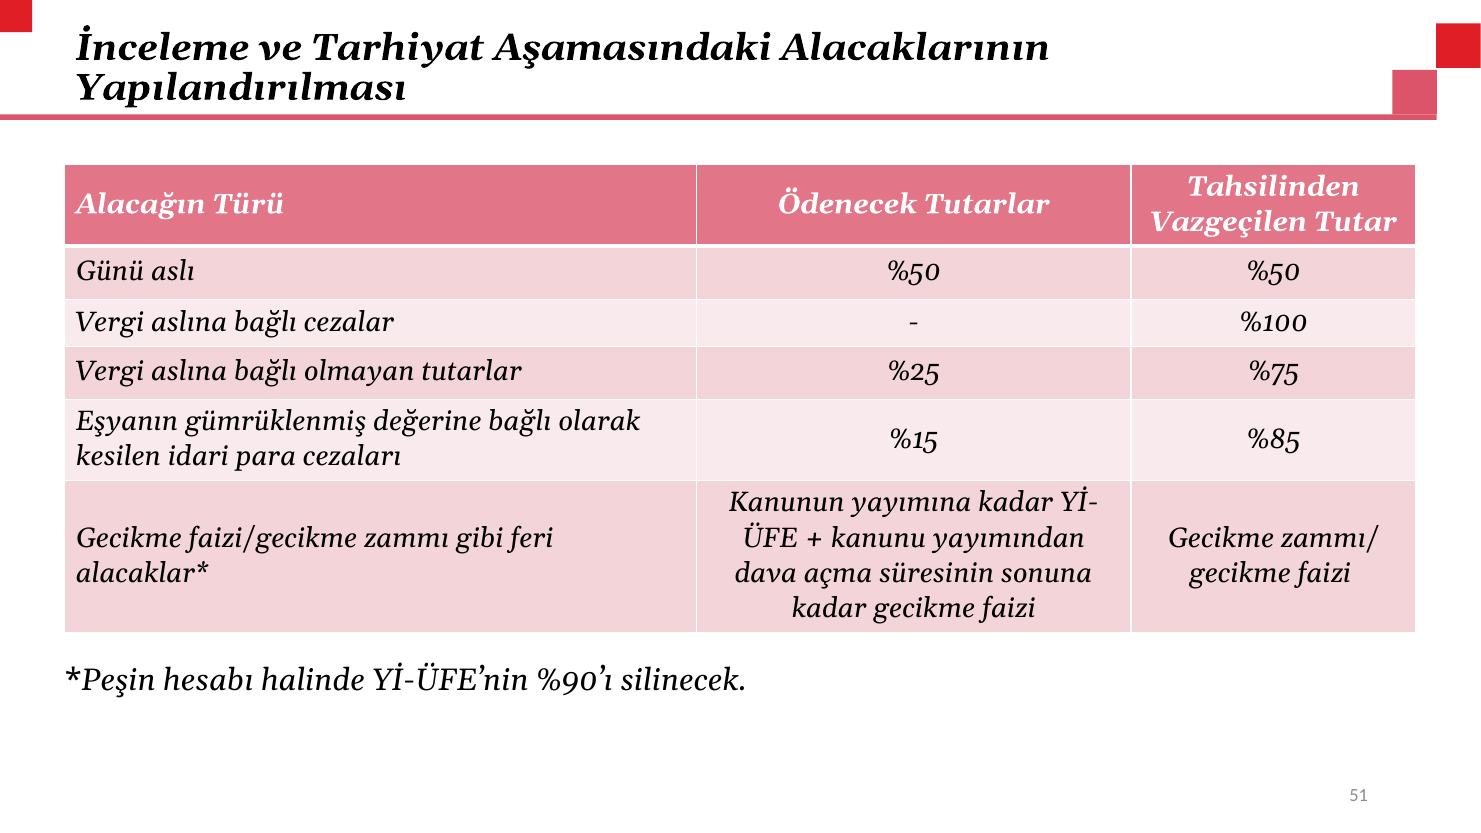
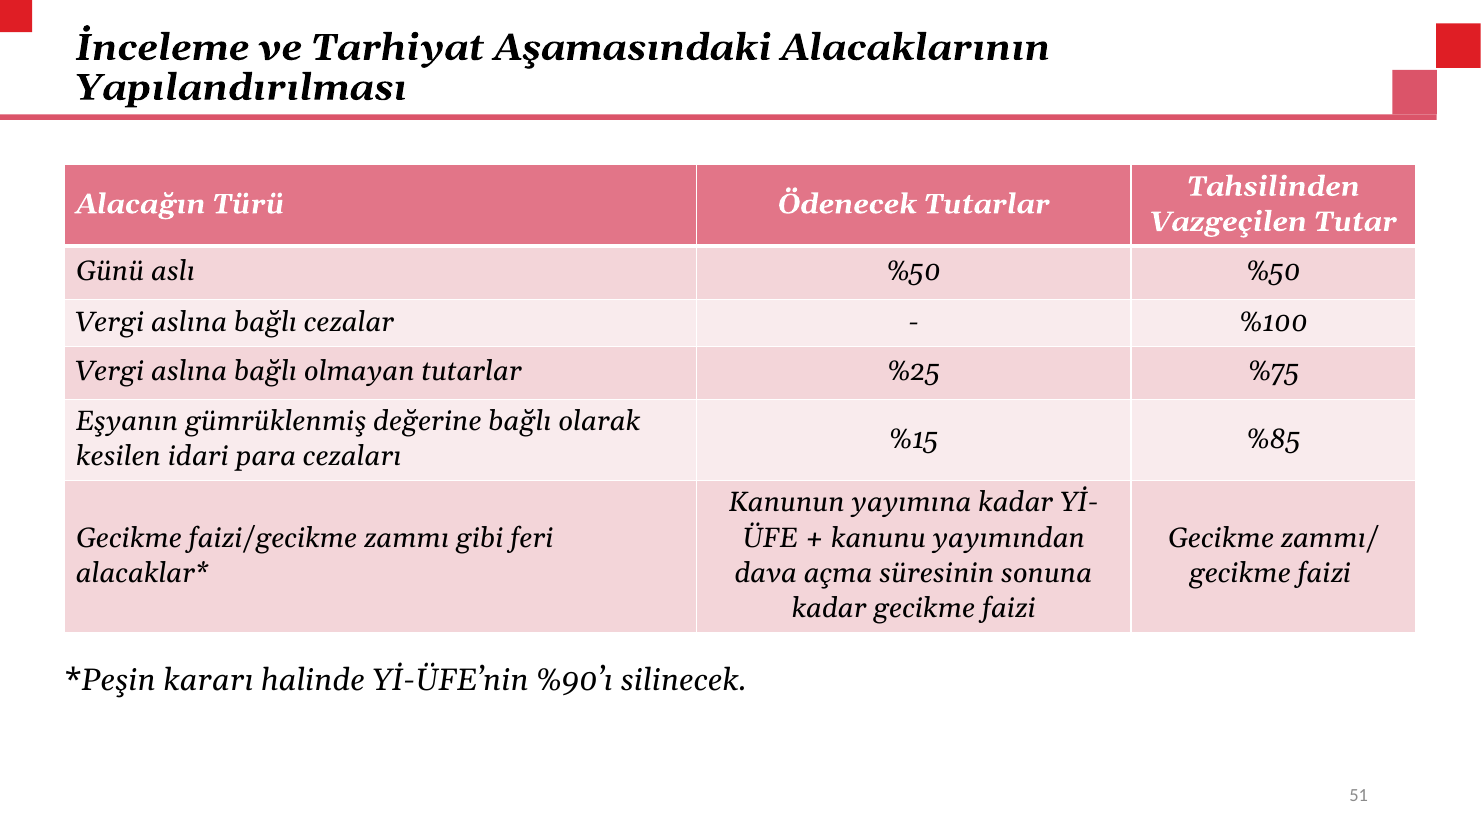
hesabı: hesabı -> kararı (209, 681)
